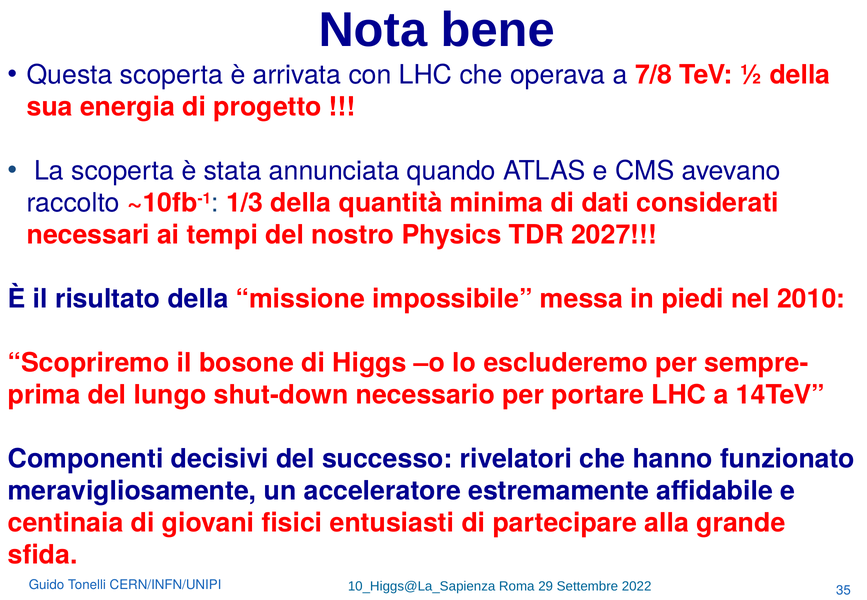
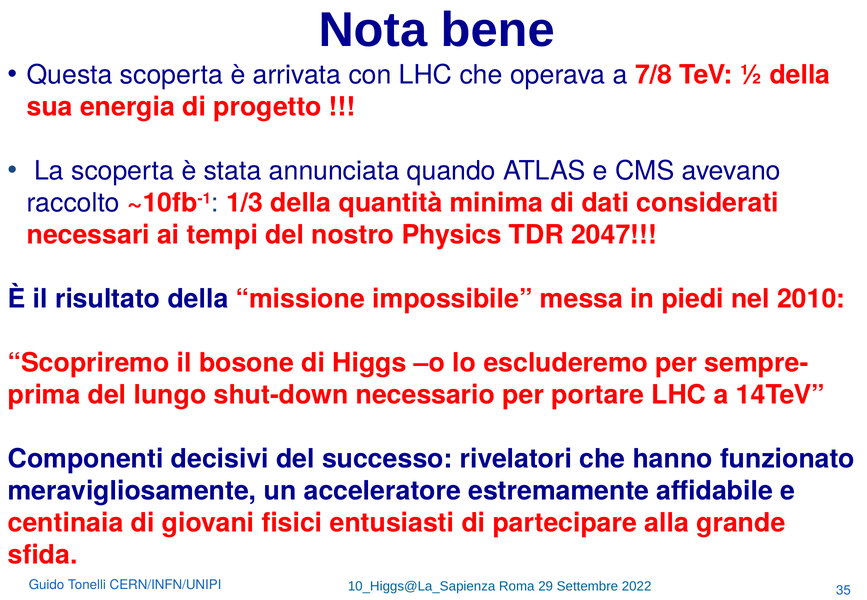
2027: 2027 -> 2047 (614, 235)
